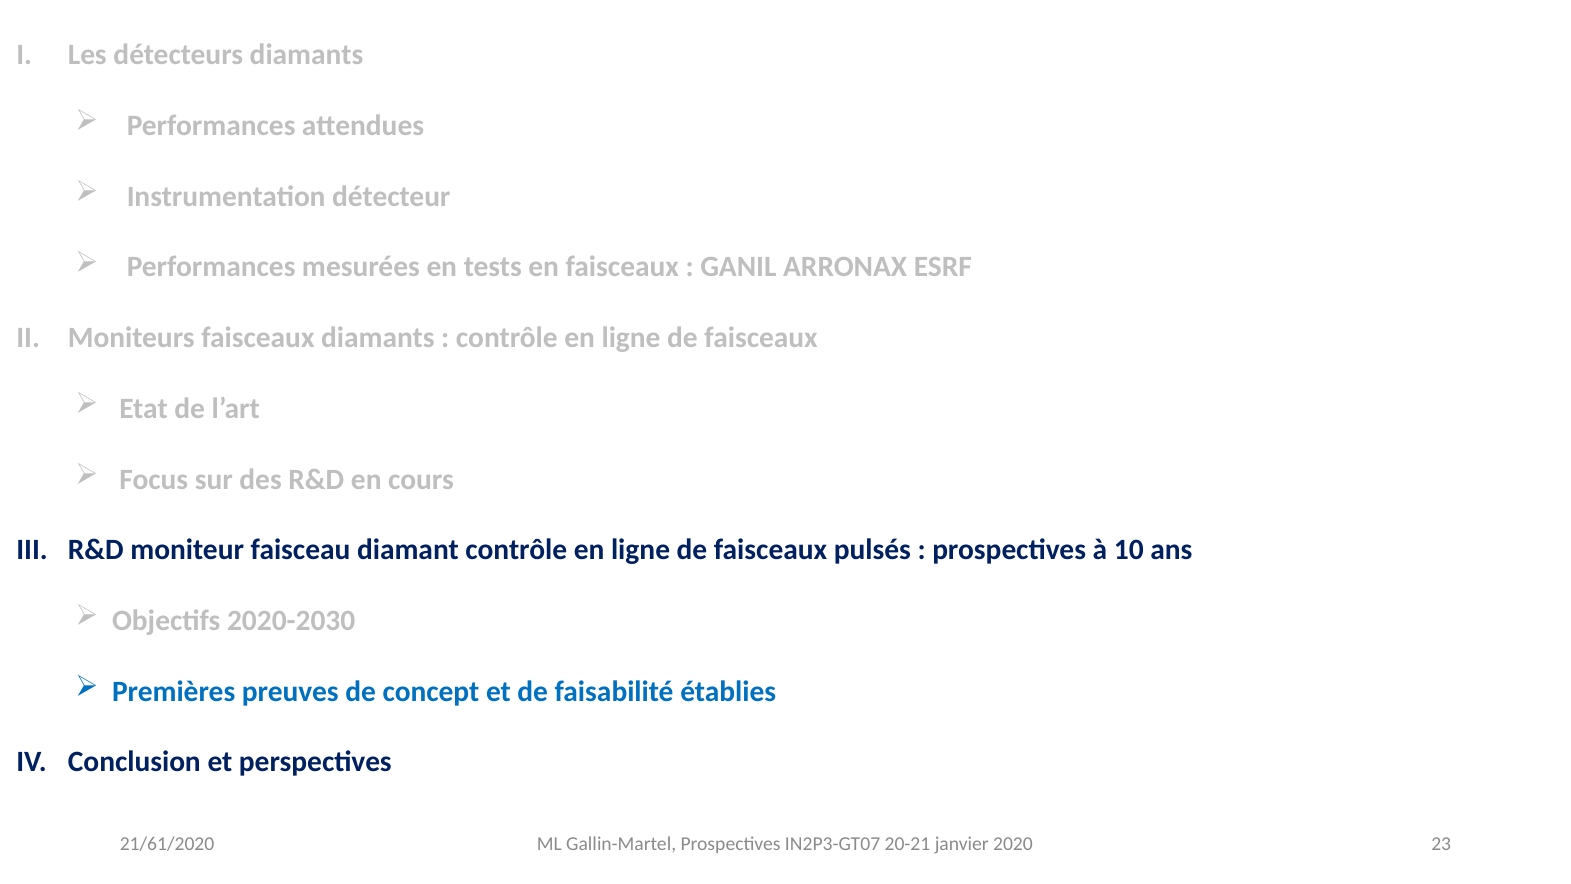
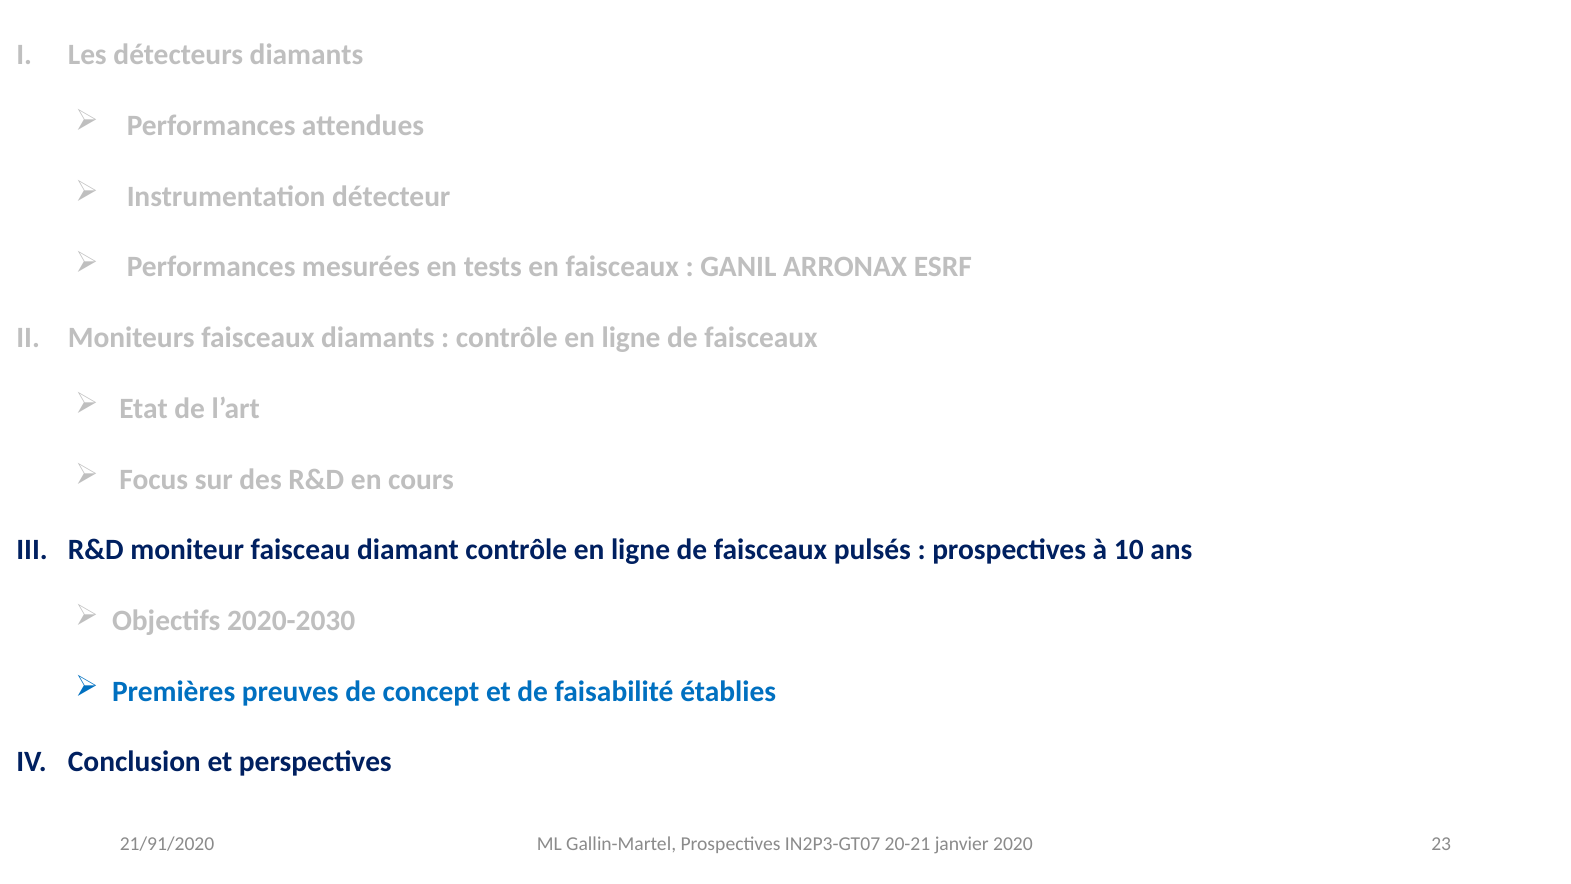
21/61/2020: 21/61/2020 -> 21/91/2020 (167, 844)
